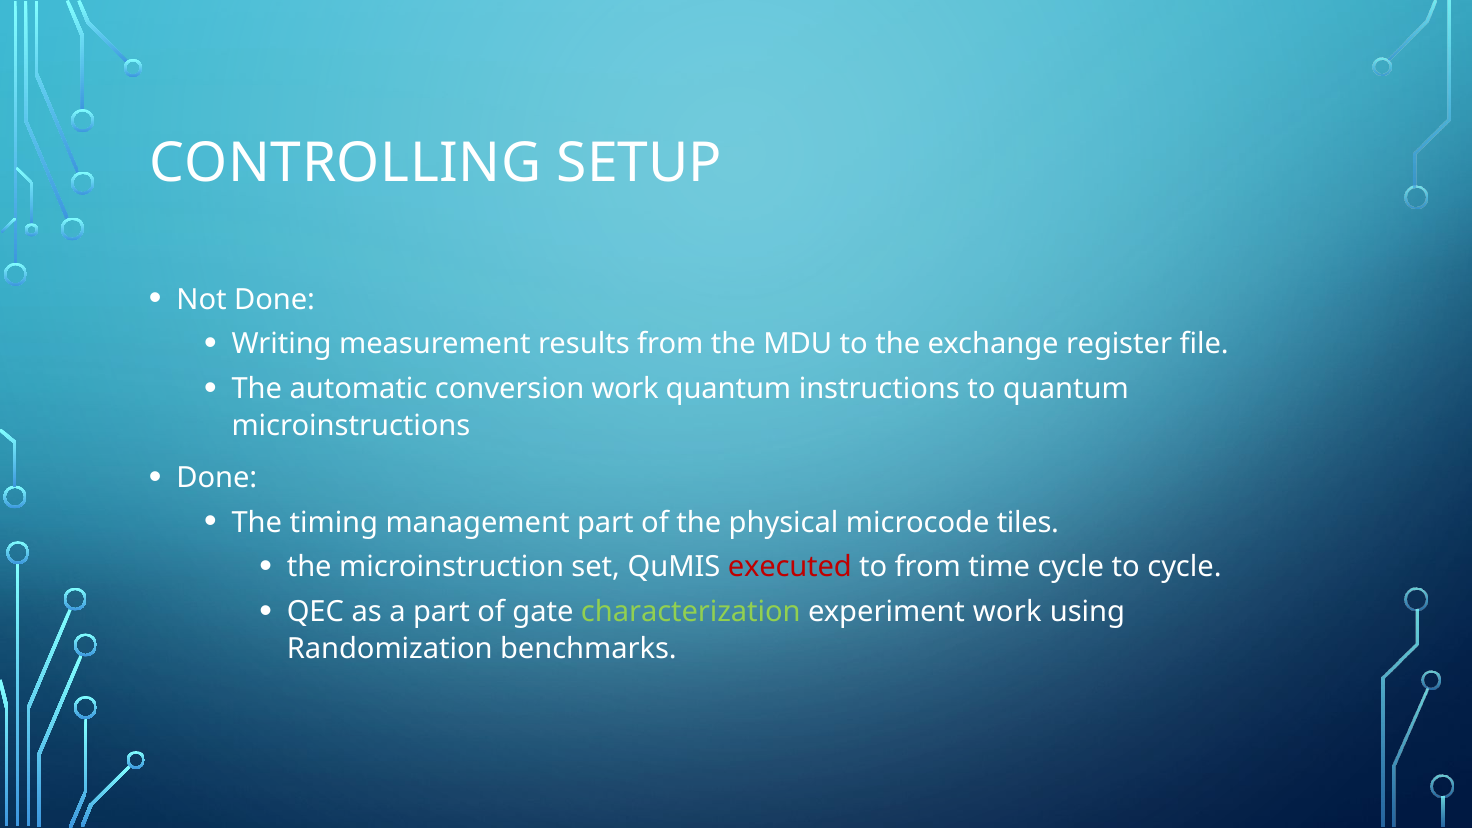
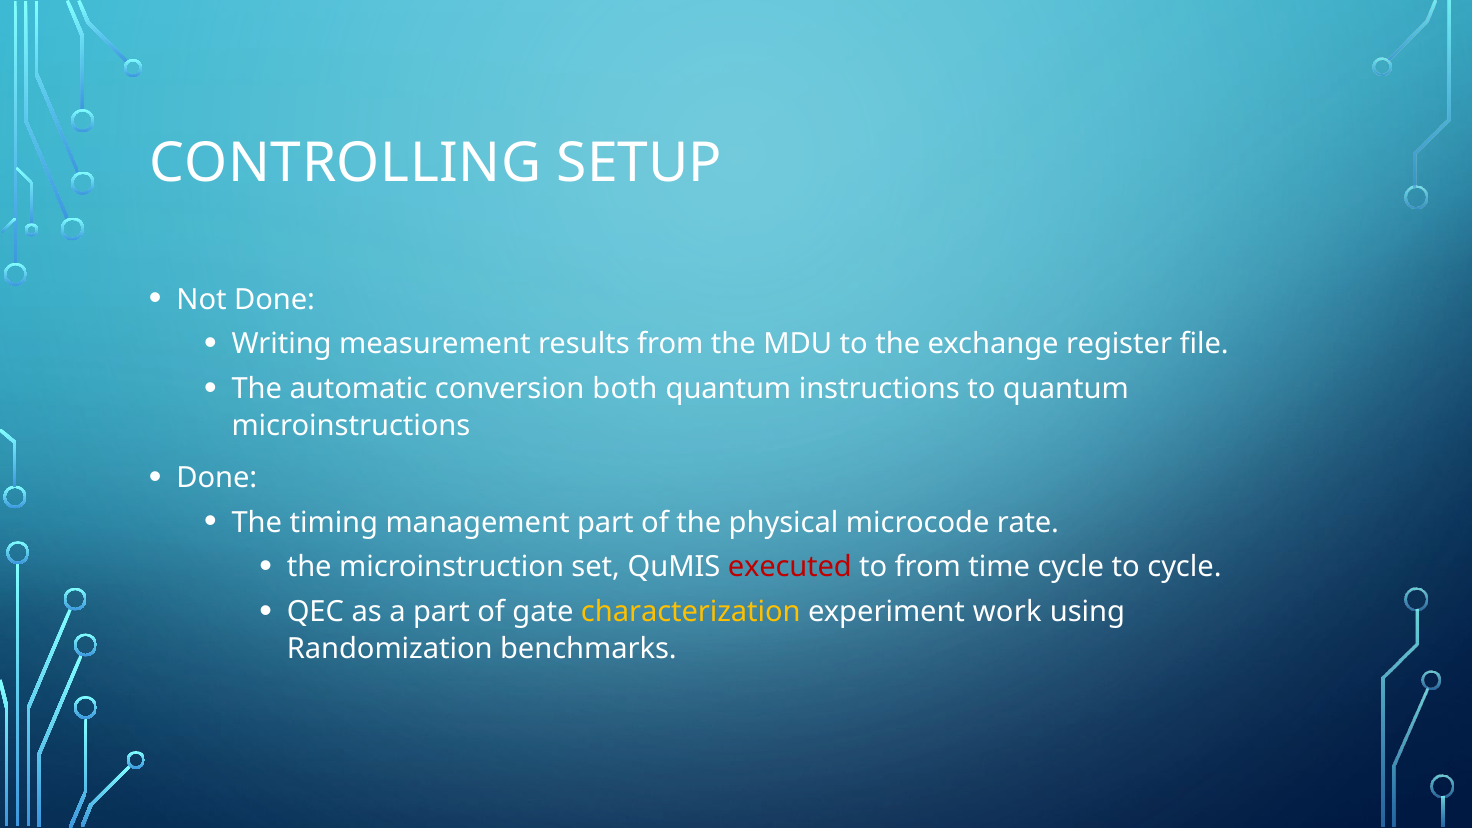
conversion work: work -> both (625, 389)
tiles: tiles -> rate (1028, 522)
characterization colour: light green -> yellow (691, 612)
